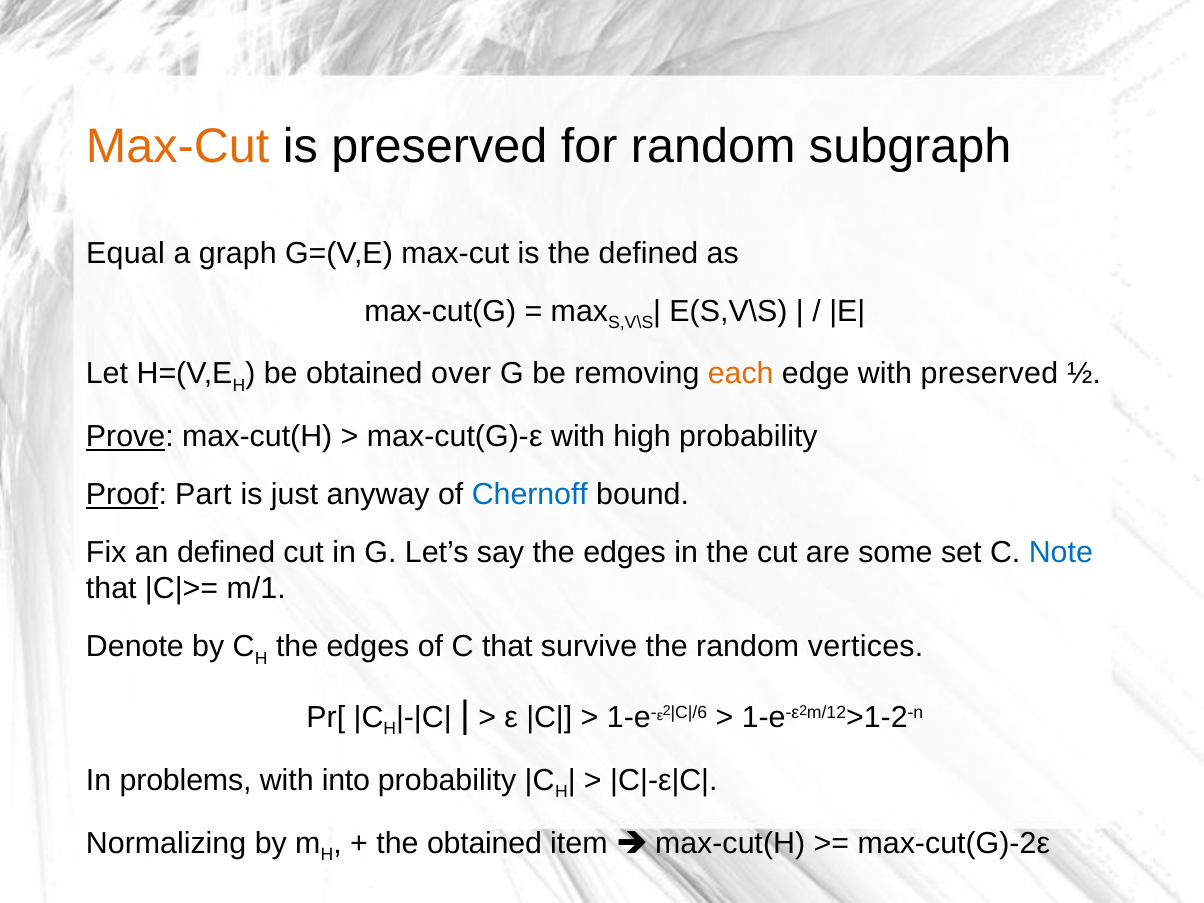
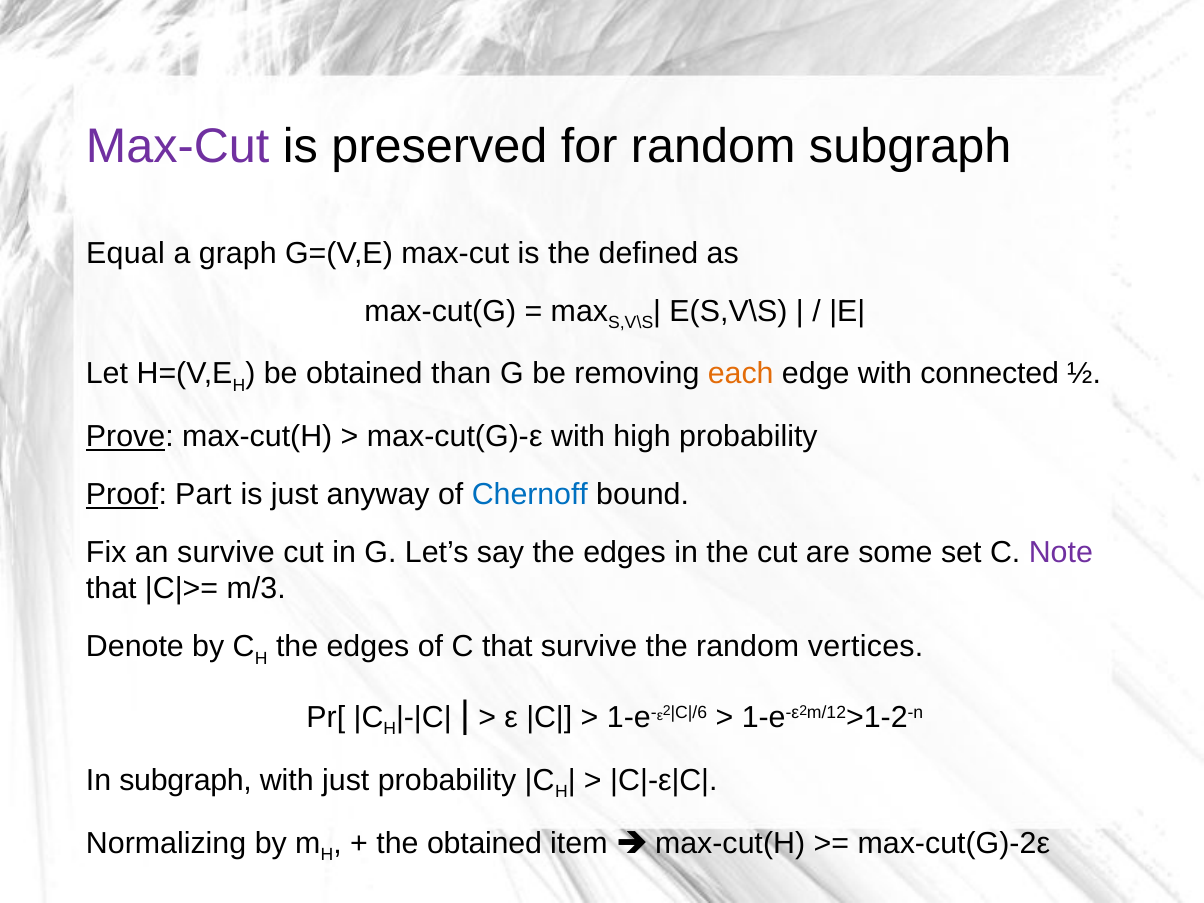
Max-Cut colour: orange -> purple (178, 146)
over: over -> than (461, 374)
with preserved: preserved -> connected (990, 374)
an defined: defined -> survive (226, 552)
Note colour: blue -> purple (1061, 552)
m/1: m/1 -> m/3 (256, 589)
In problems: problems -> subgraph (186, 780)
with into: into -> just (346, 780)
